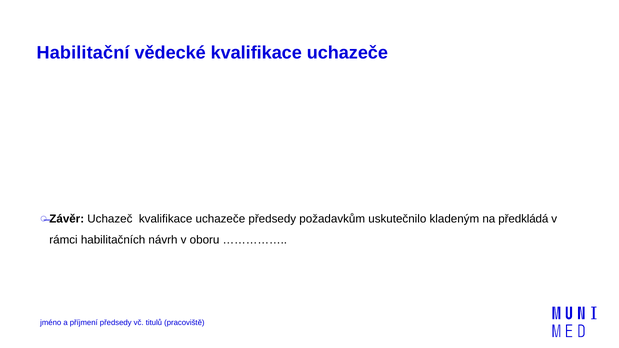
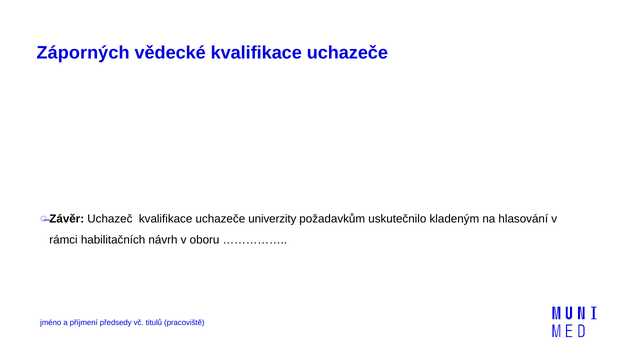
Habilitační: Habilitační -> Záporných (83, 53)
uchazeče předsedy: předsedy -> univerzity (272, 219)
předkládá: předkládá -> hlasování (523, 219)
